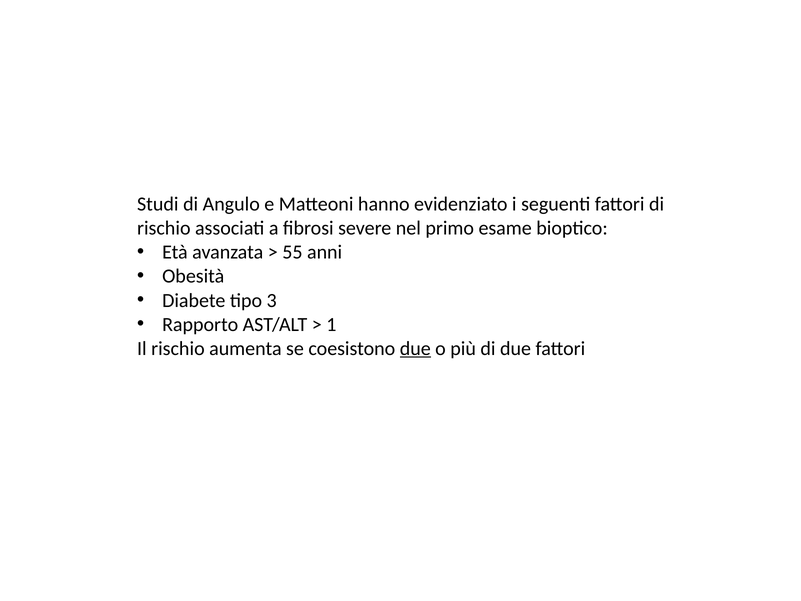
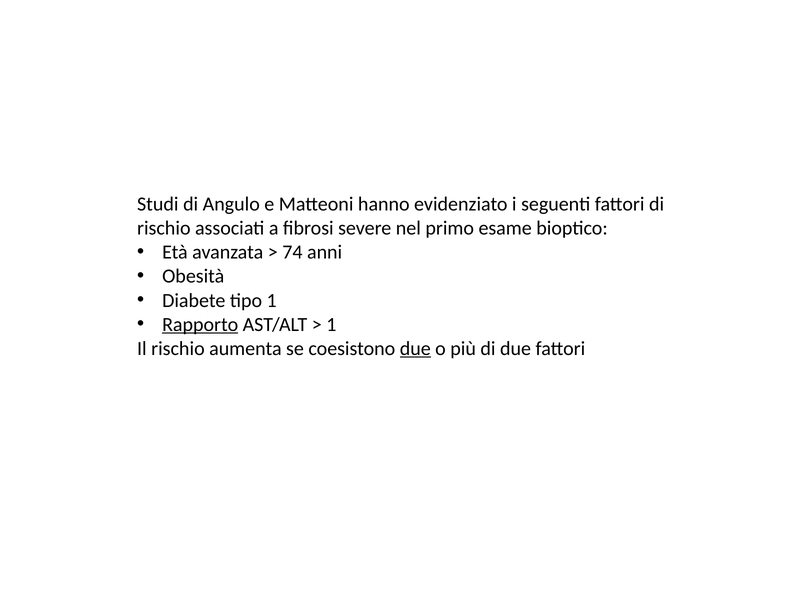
55: 55 -> 74 (292, 252)
tipo 3: 3 -> 1 (272, 300)
Rapporto underline: none -> present (200, 324)
